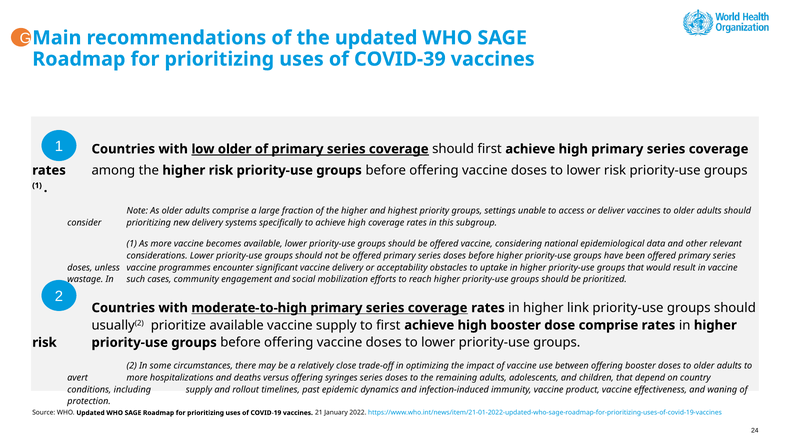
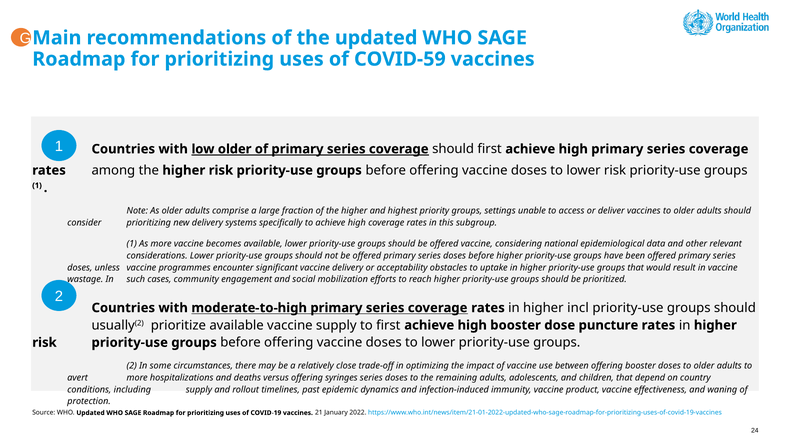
COVID-39: COVID-39 -> COVID-59 (400, 59)
link: link -> incl (578, 308)
dose comprise: comprise -> puncture (608, 325)
